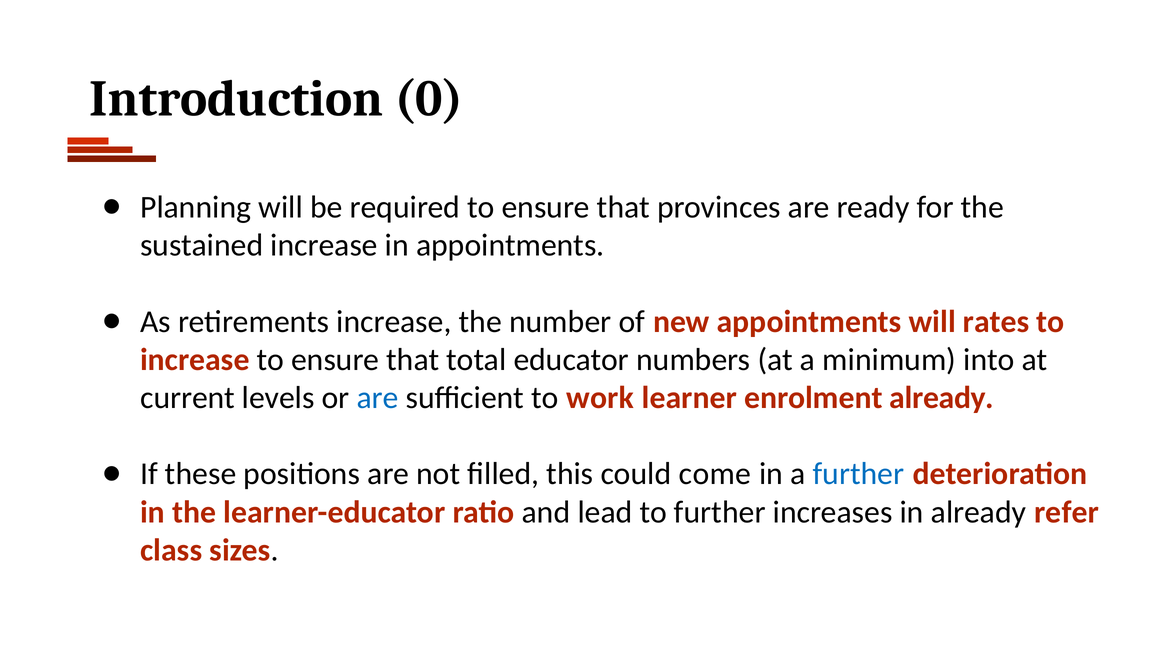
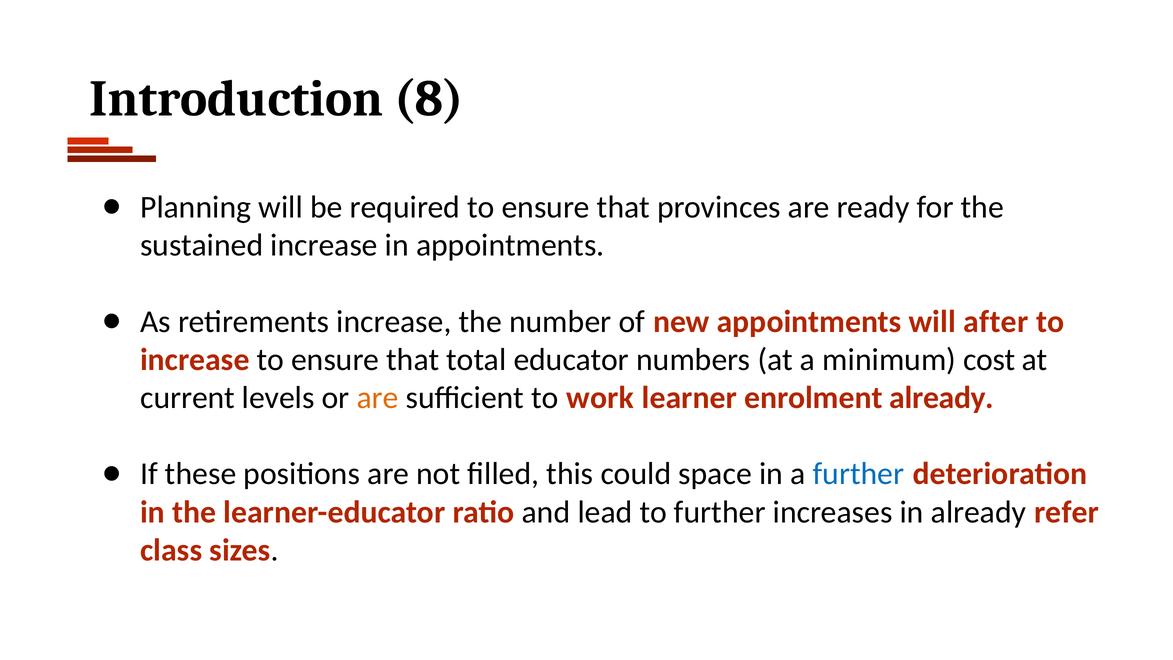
0: 0 -> 8 (429, 99)
rates: rates -> after (996, 321)
into: into -> cost (989, 360)
are colour: blue -> orange (378, 398)
come: come -> space (715, 474)
